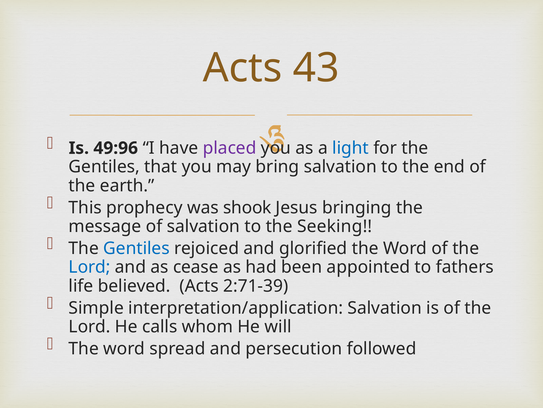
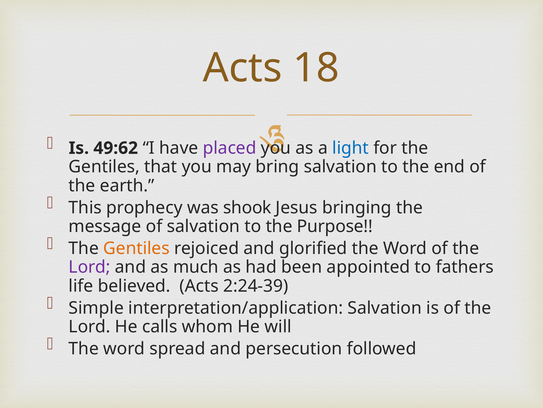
43: 43 -> 18 (316, 68)
49:96: 49:96 -> 49:62 (116, 148)
Seeking: Seeking -> Purpose (335, 226)
Gentiles colour: blue -> orange (137, 248)
Lord colour: blue -> purple (90, 267)
cease: cease -> much (196, 267)
2:71-39: 2:71-39 -> 2:24-39 (256, 285)
